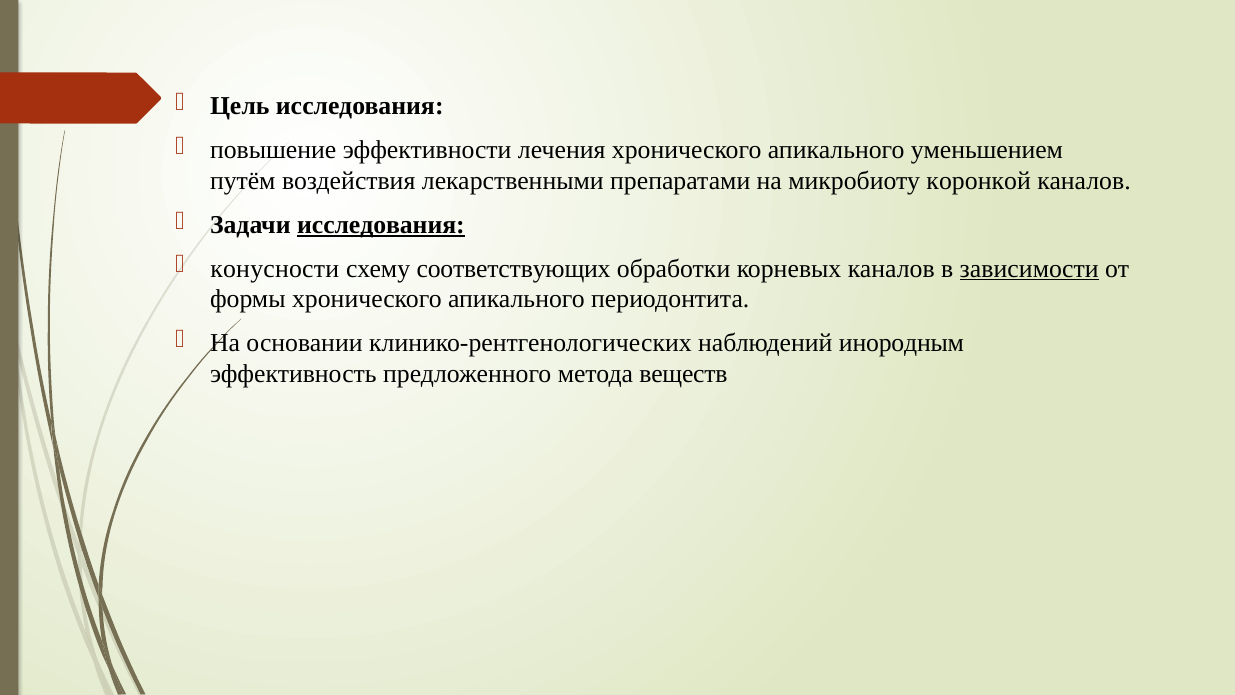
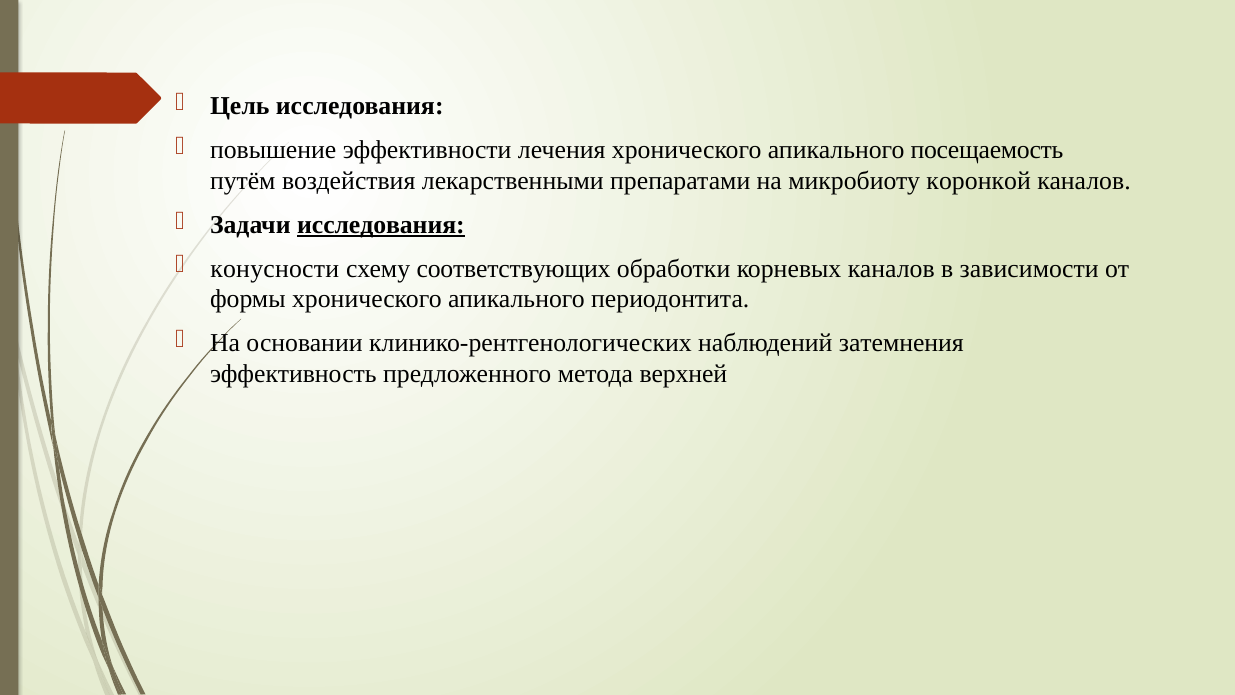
уменьшением: уменьшением -> посещаемость (987, 150)
зависимости underline: present -> none (1029, 268)
инородным: инородным -> затемнения (901, 343)
веществ: веществ -> верхней (683, 374)
